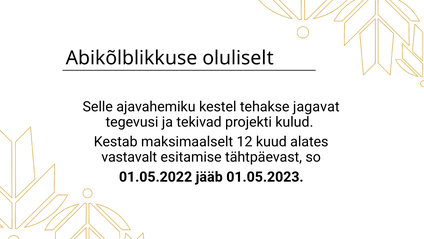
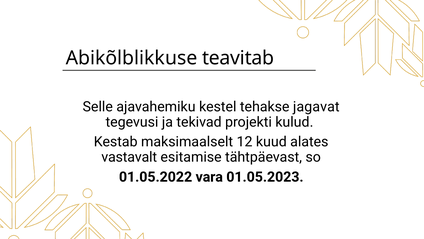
oluliselt: oluliselt -> teavitab (238, 58)
jääb: jääb -> vara (209, 177)
